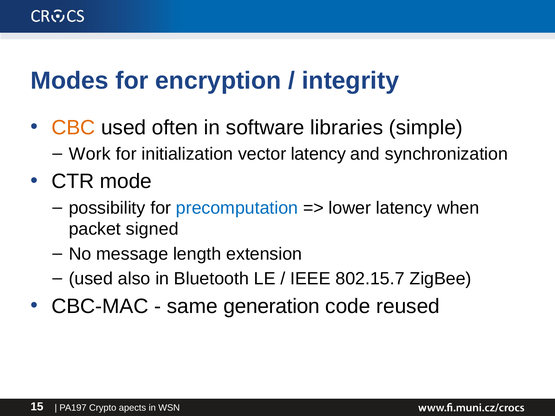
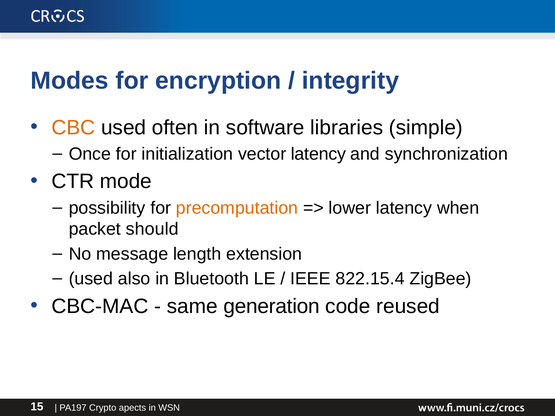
Work: Work -> Once (90, 154)
precomputation colour: blue -> orange (237, 208)
signed: signed -> should (152, 229)
802.15.7: 802.15.7 -> 822.15.4 (370, 279)
